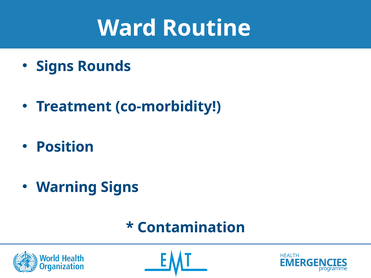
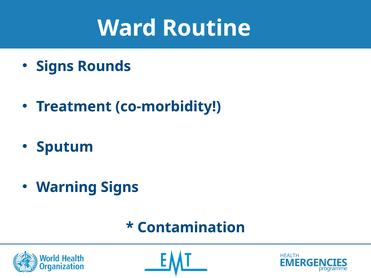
Position: Position -> Sputum (65, 147)
